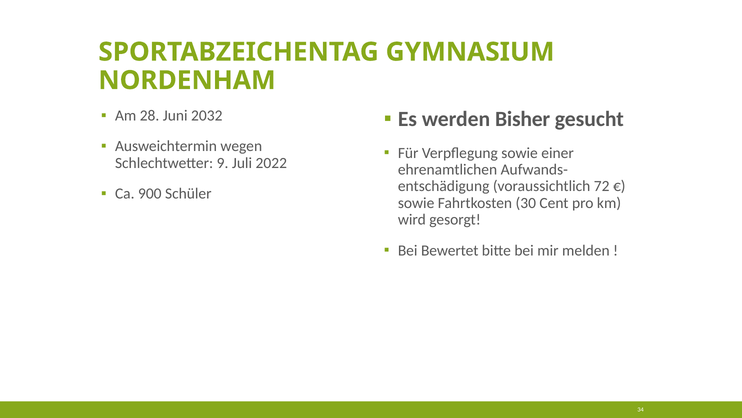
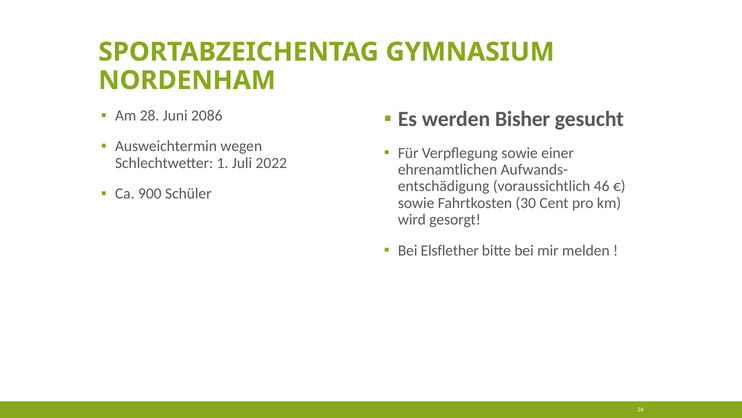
2032: 2032 -> 2086 (207, 115)
9: 9 -> 1 (223, 163)
72: 72 -> 46 (602, 186)
Bewertet: Bewertet -> Elsflether (450, 250)
